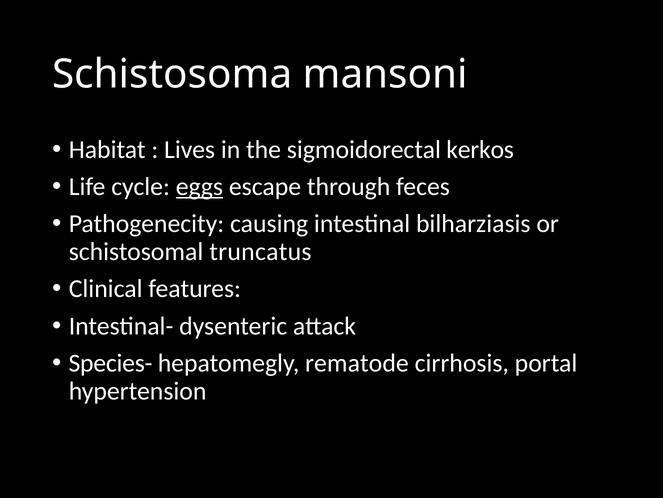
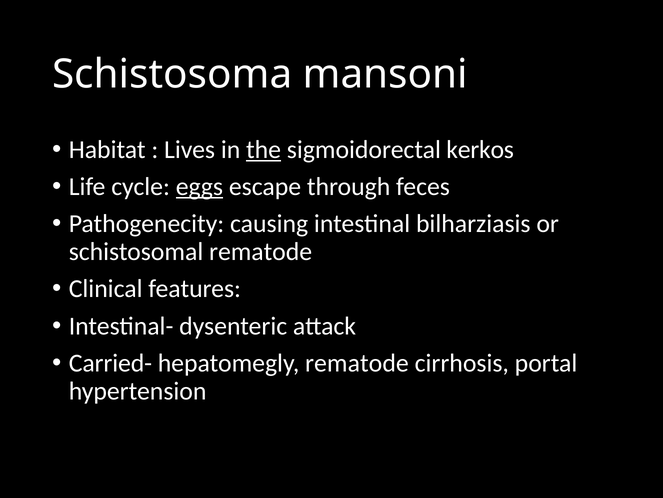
the underline: none -> present (264, 149)
schistosomal truncatus: truncatus -> rematode (261, 251)
Species-: Species- -> Carried- (110, 363)
